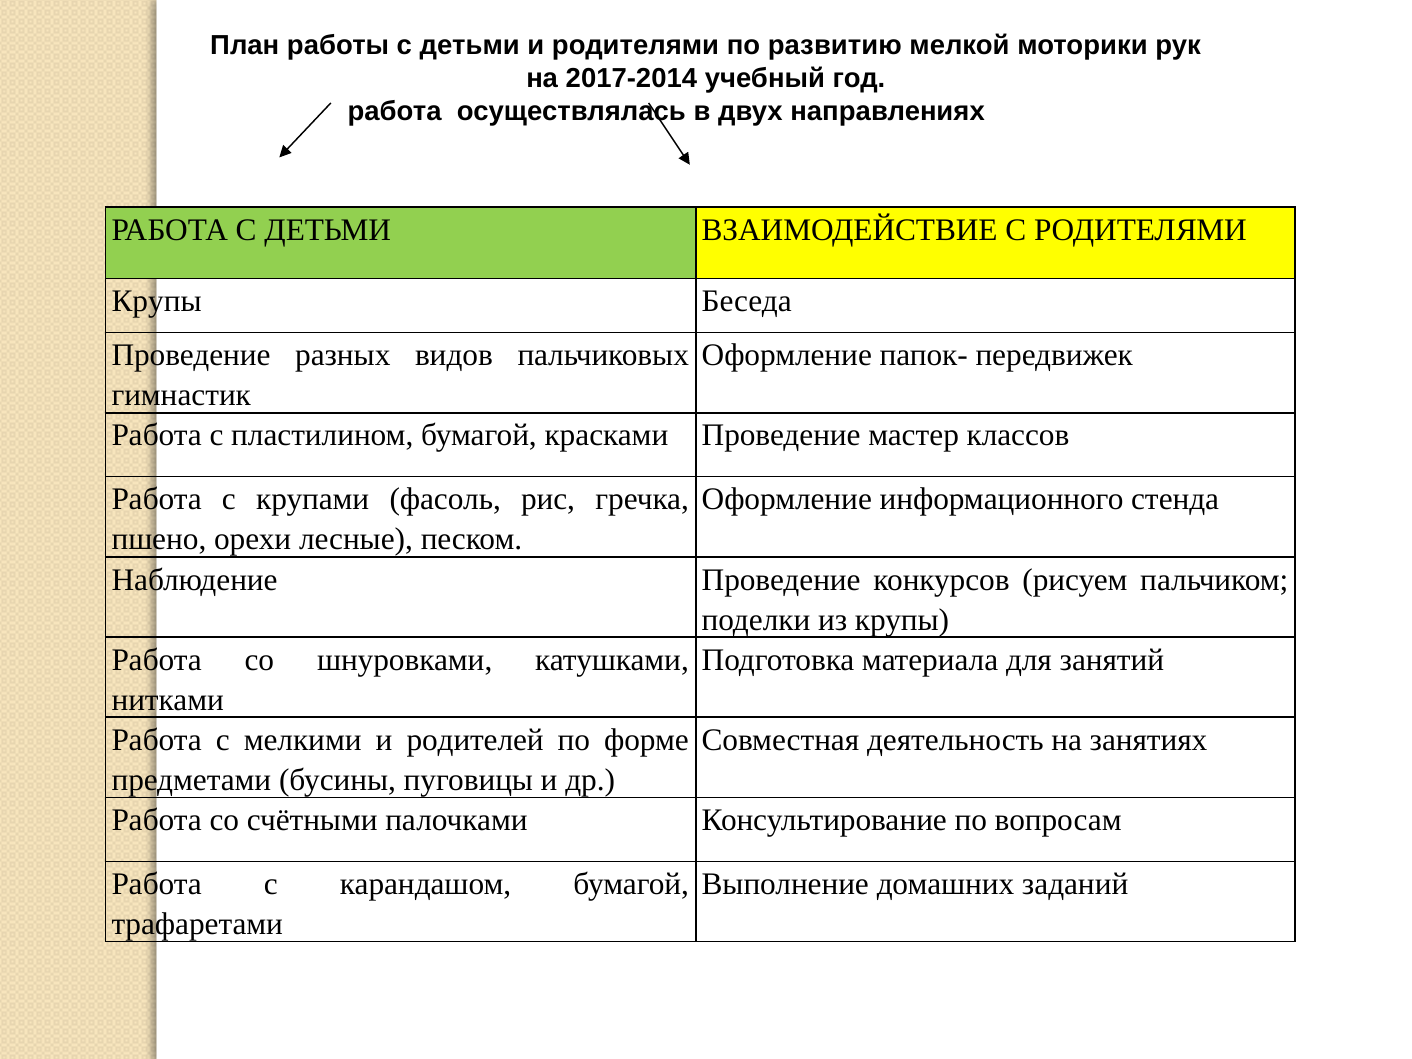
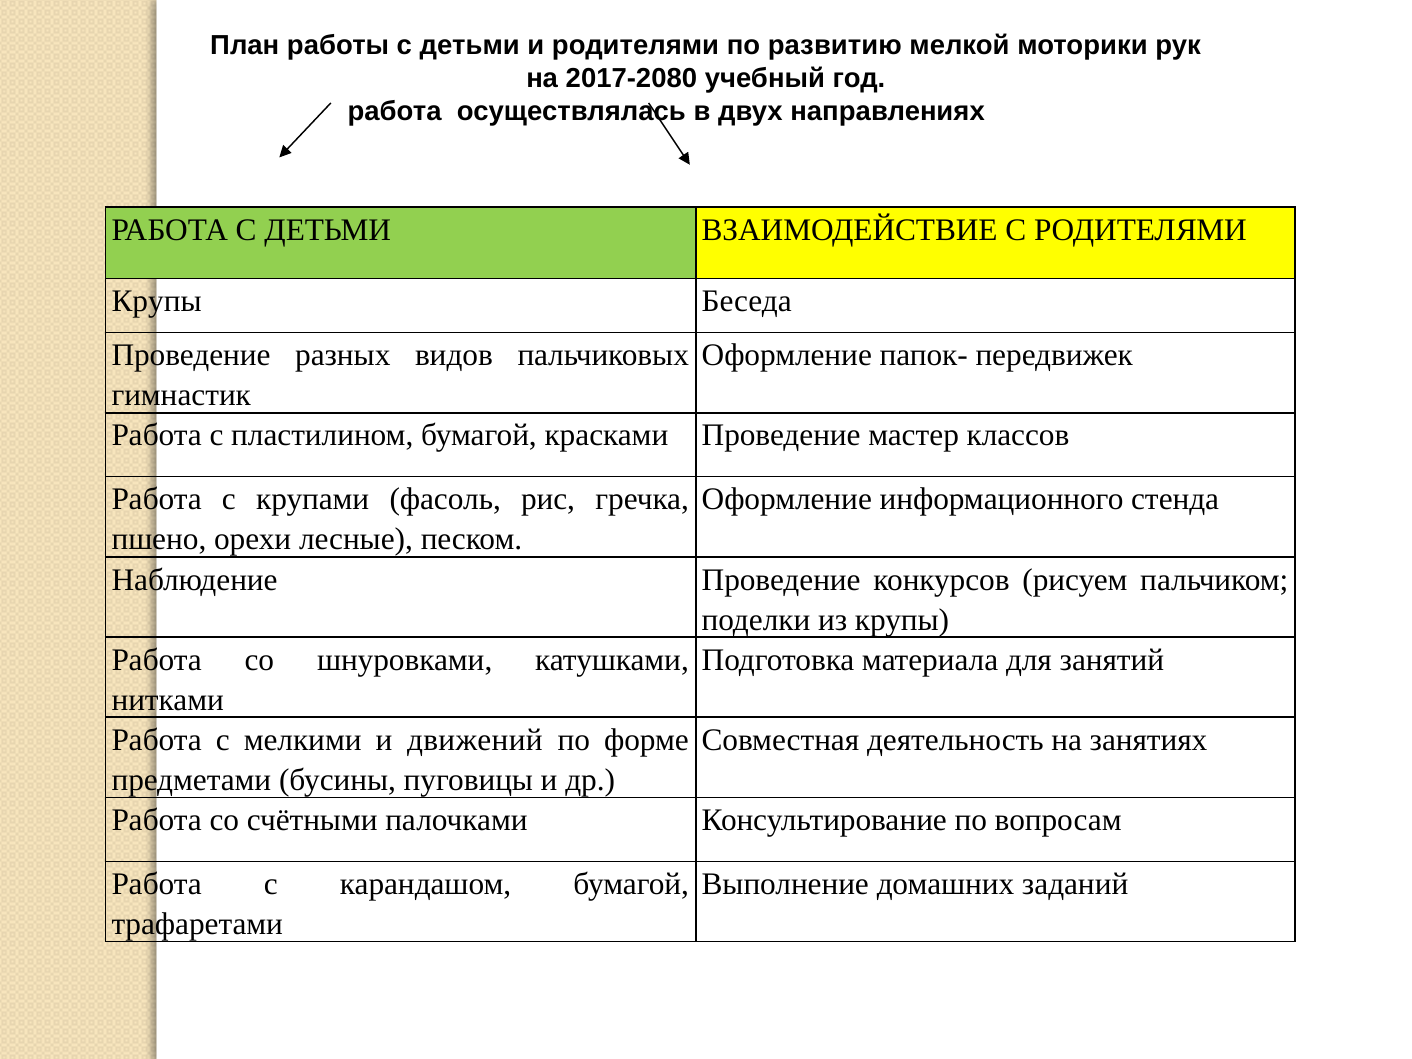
2017-2014: 2017-2014 -> 2017-2080 (631, 78)
родителей: родителей -> движений (475, 740)
